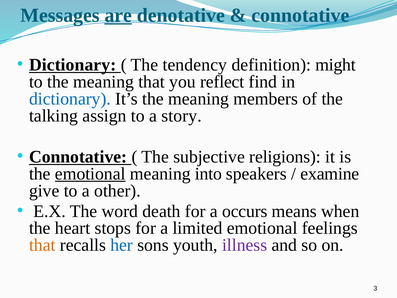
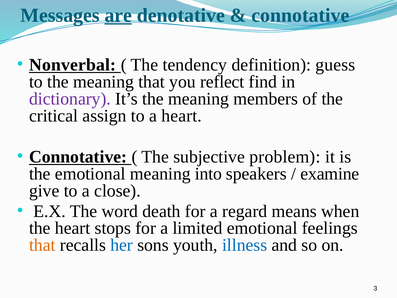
Dictionary: Dictionary -> Nonverbal (73, 65)
might: might -> guess (335, 65)
dictionary colour: blue -> purple (70, 99)
talking: talking -> critical (54, 116)
a story: story -> heart (182, 116)
religions: religions -> problem (285, 157)
emotional underline: present -> none (90, 174)
other: other -> close (117, 191)
occurs: occurs -> regard (245, 211)
illness colour: purple -> blue (245, 245)
